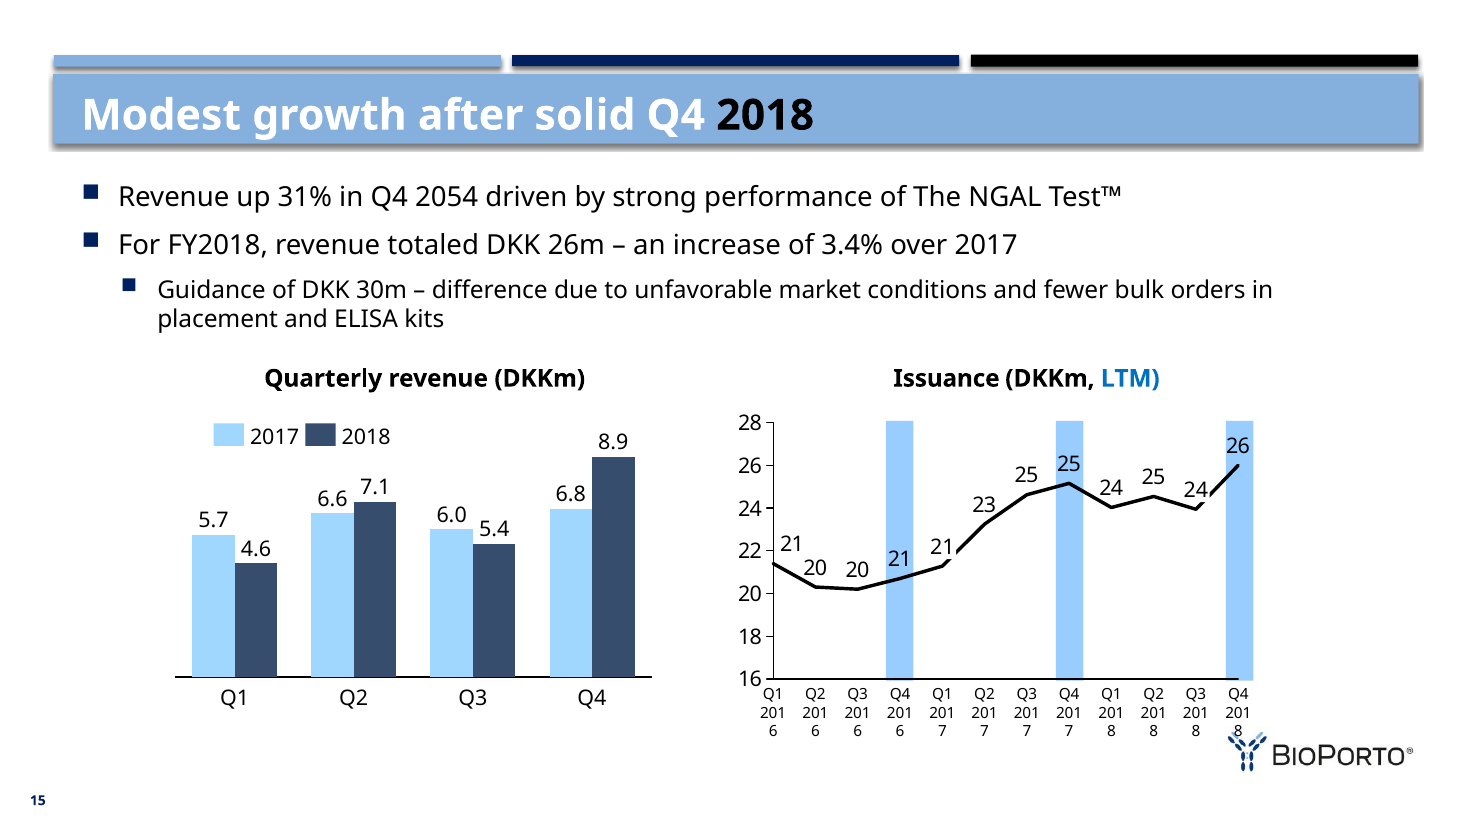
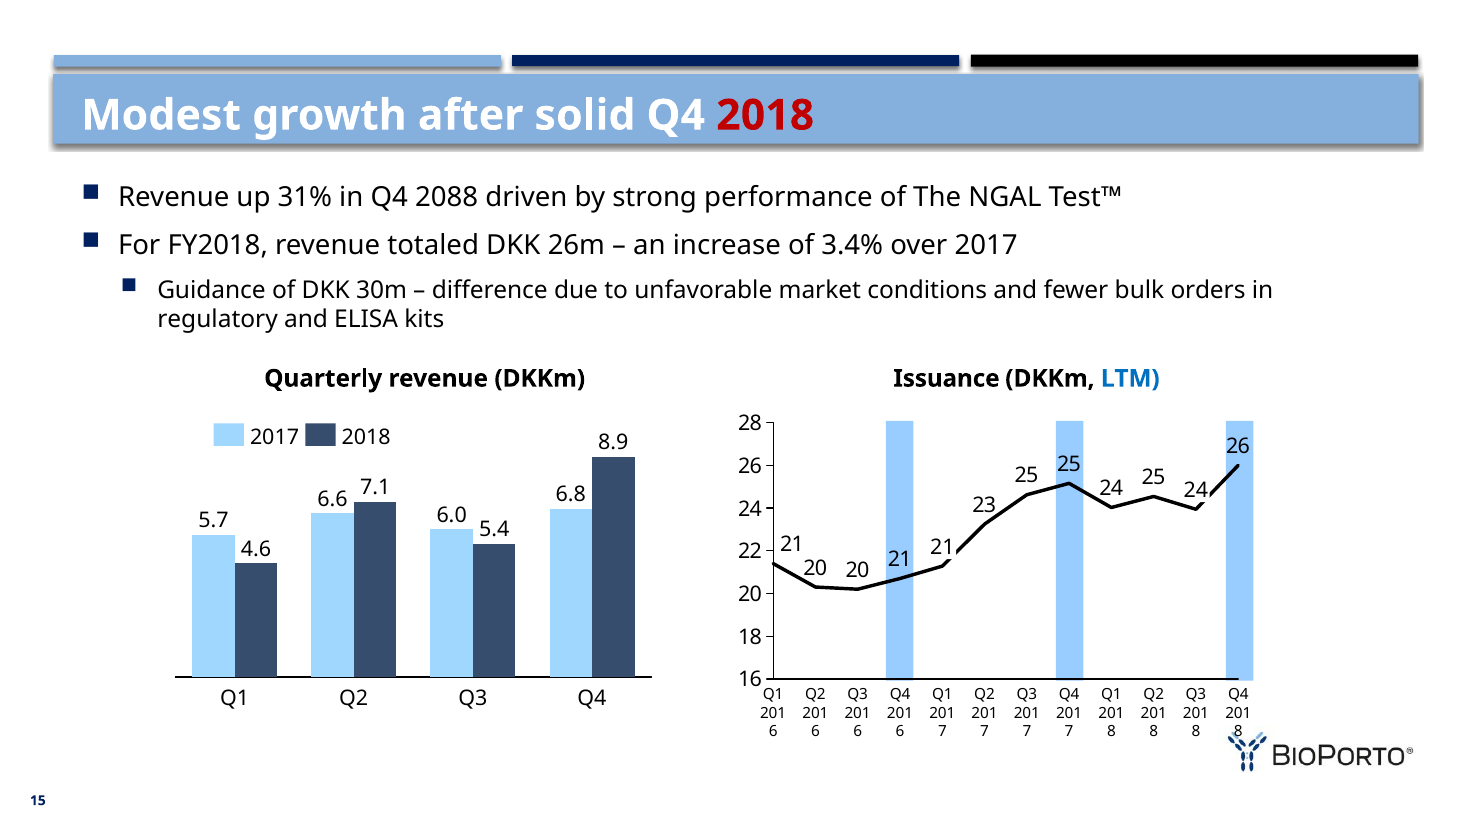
2018 colour: black -> red (765, 115)
2054: 2054 -> 2088 (447, 197)
placement: placement -> regulatory (218, 320)
